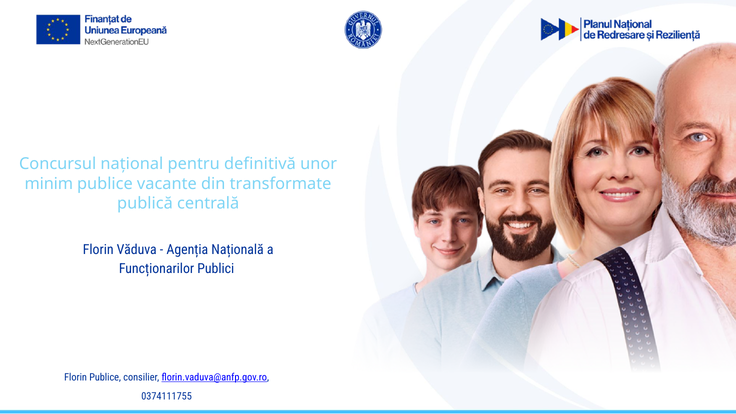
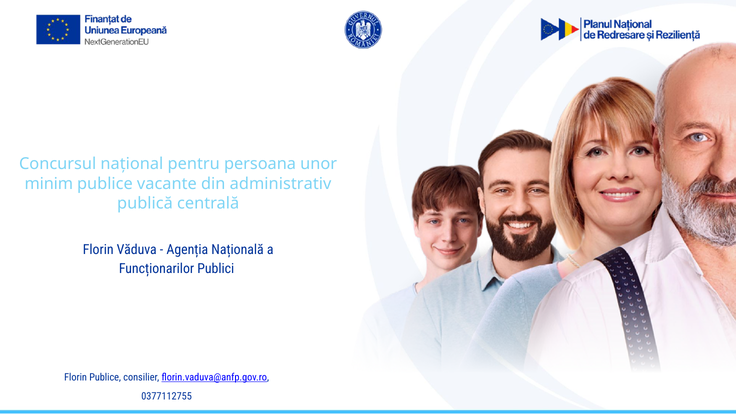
definitivă: definitivă -> persoana (260, 164)
transformate: transformate -> administrativ (281, 184)
0374111755: 0374111755 -> 0377112755 (167, 397)
